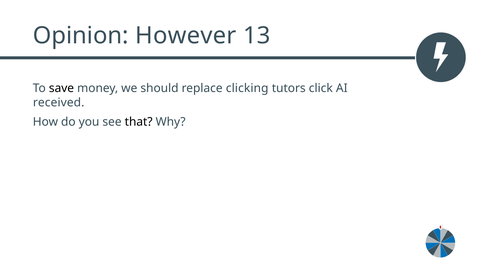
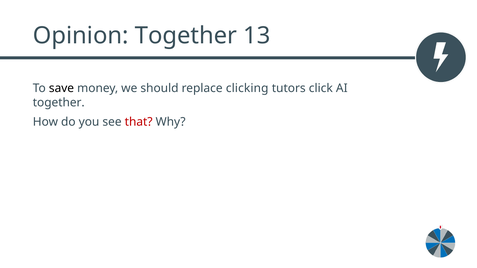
Opinion However: However -> Together (186, 36)
received: received -> together (59, 103)
that colour: black -> red (139, 122)
